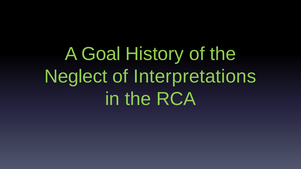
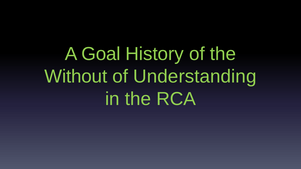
Neglect: Neglect -> Without (76, 77)
Interpretations: Interpretations -> Understanding (195, 77)
